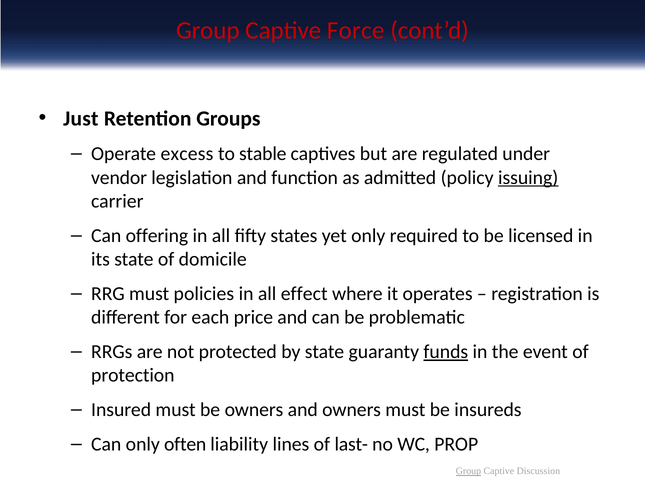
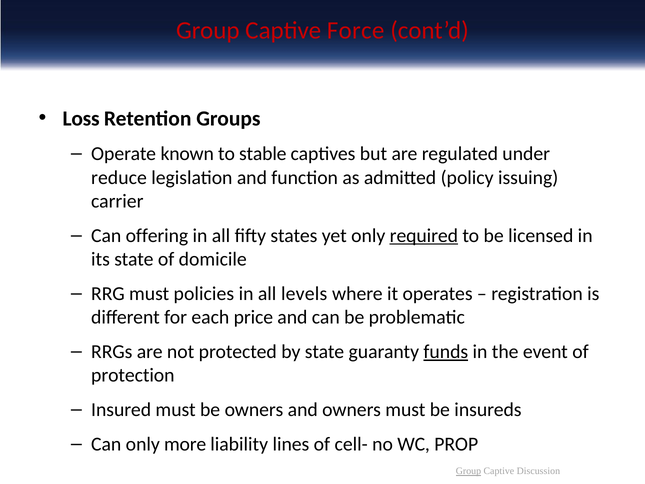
Just: Just -> Loss (81, 118)
excess: excess -> known (187, 154)
vendor: vendor -> reduce (119, 177)
issuing underline: present -> none (528, 177)
required underline: none -> present (424, 235)
effect: effect -> levels (304, 294)
often: often -> more (185, 444)
last-: last- -> cell- (351, 444)
